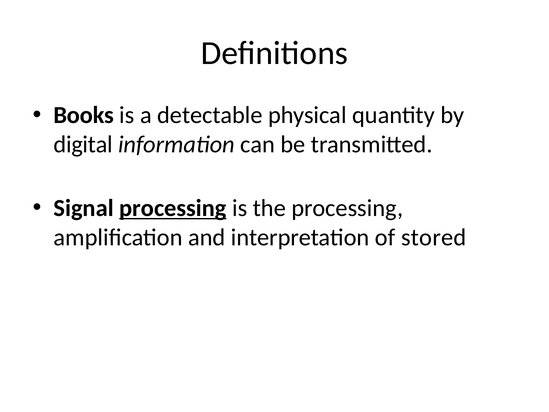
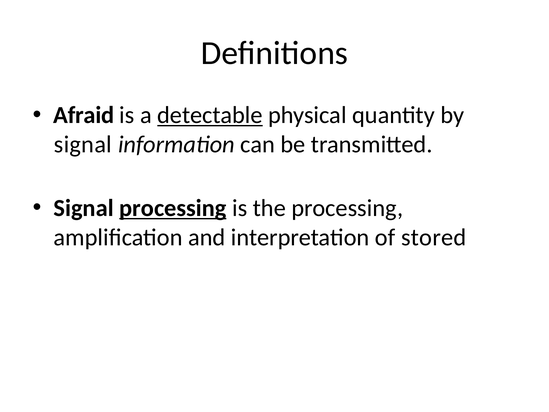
Books: Books -> Afraid (84, 115)
detectable underline: none -> present (210, 115)
digital: digital -> signal (83, 144)
